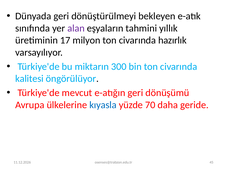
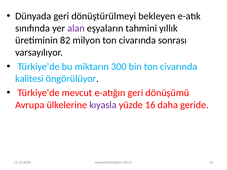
17: 17 -> 82 (65, 40)
hazırlık: hazırlık -> sonrası (172, 40)
kıyasla colour: blue -> purple (103, 105)
70: 70 -> 16 (150, 105)
